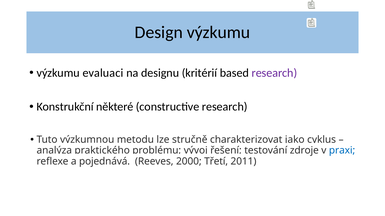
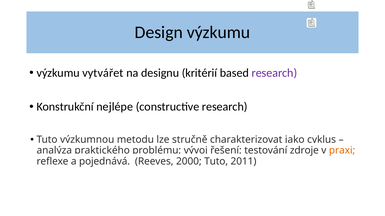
evaluaci: evaluaci -> vytvářet (103, 73)
některé: některé -> nejlépe (115, 107)
praxi colour: blue -> orange (342, 151)
2000 Třetí: Třetí -> Tuto (216, 162)
